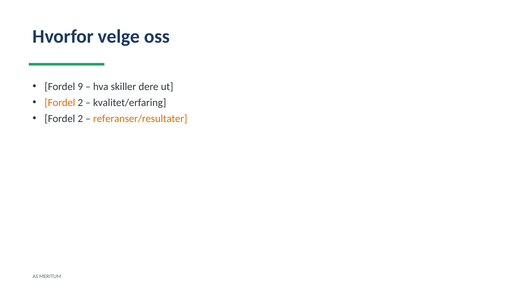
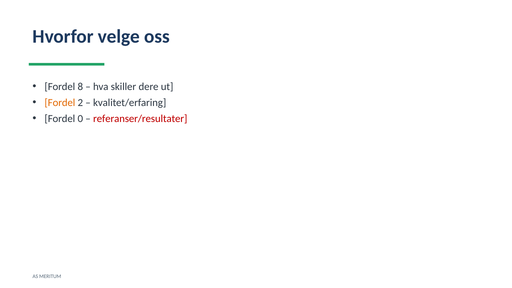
9: 9 -> 8 (80, 87)
2: 2 -> 0 (80, 119)
referanser/resultater colour: orange -> red (140, 119)
